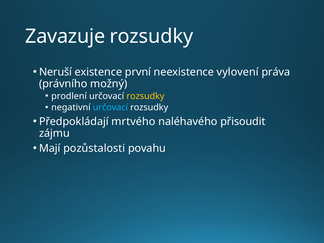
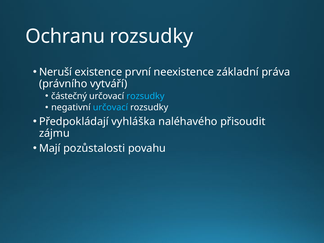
Zavazuje: Zavazuje -> Ochranu (65, 36)
vylovení: vylovení -> základní (238, 72)
možný: možný -> vytváří (109, 84)
prodlení: prodlení -> částečný (69, 96)
rozsudky colour: yellow -> light blue (145, 96)
mrtvého: mrtvého -> vyhláška (133, 122)
